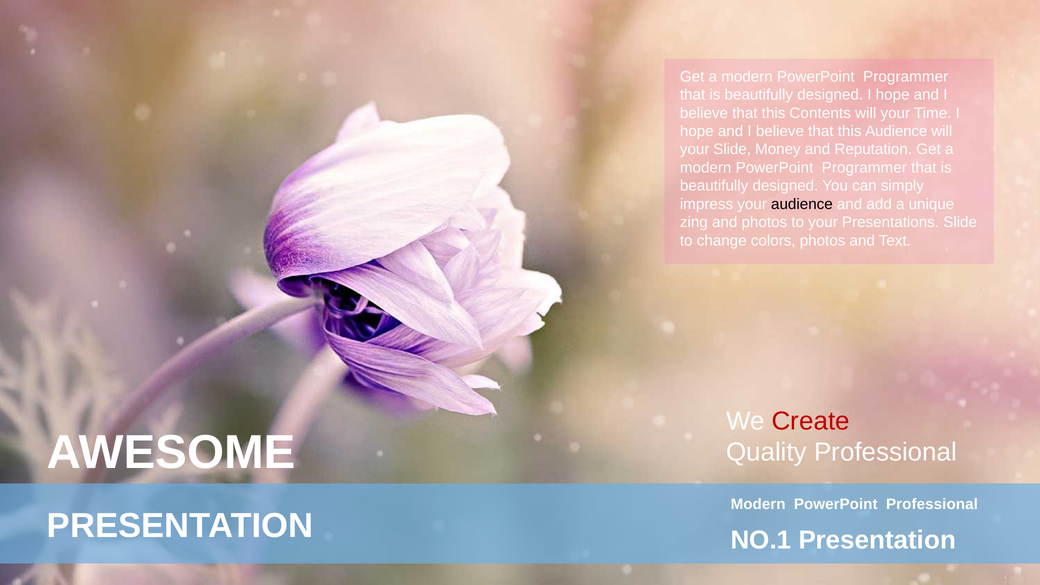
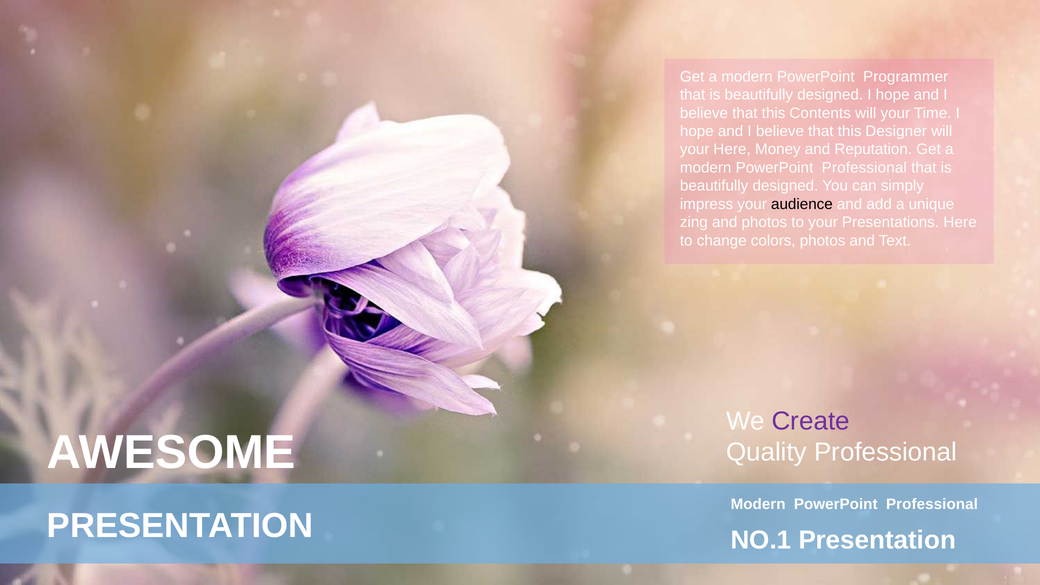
this Audience: Audience -> Designer (896, 131)
your Slide: Slide -> Here (732, 149)
Programmer: Programmer -> Professional (864, 168)
Presentations Slide: Slide -> Here (960, 222)
Create colour: red -> purple (811, 421)
